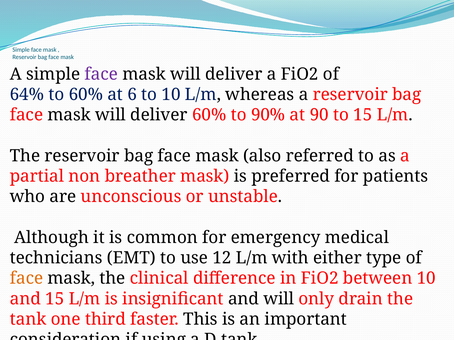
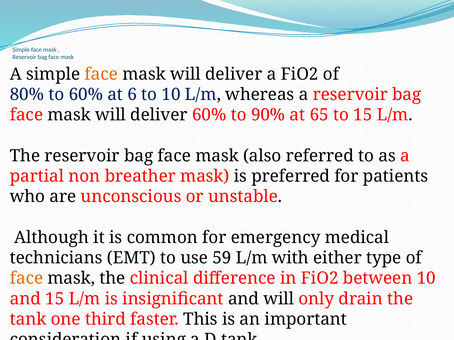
face colour: purple -> orange (101, 74)
64%: 64% -> 80% (27, 95)
90: 90 -> 65 (319, 115)
12: 12 -> 59 (222, 258)
